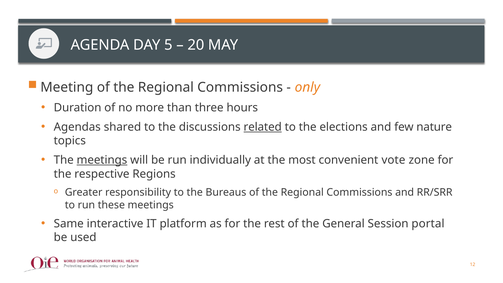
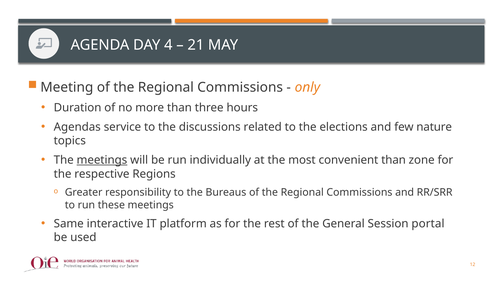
5: 5 -> 4 (168, 45)
20: 20 -> 21 (196, 45)
shared: shared -> service (122, 127)
related underline: present -> none (263, 127)
convenient vote: vote -> than (394, 160)
